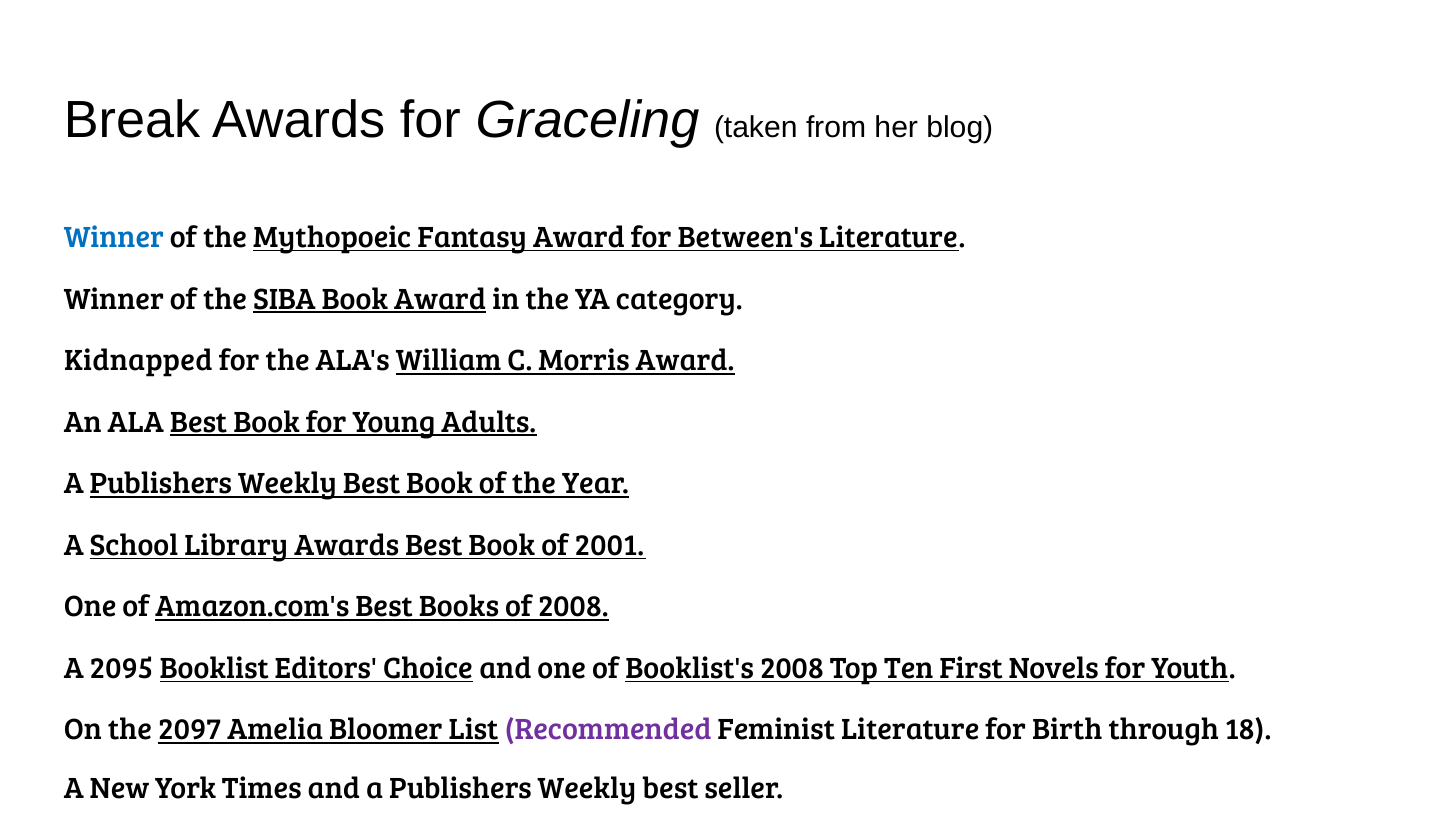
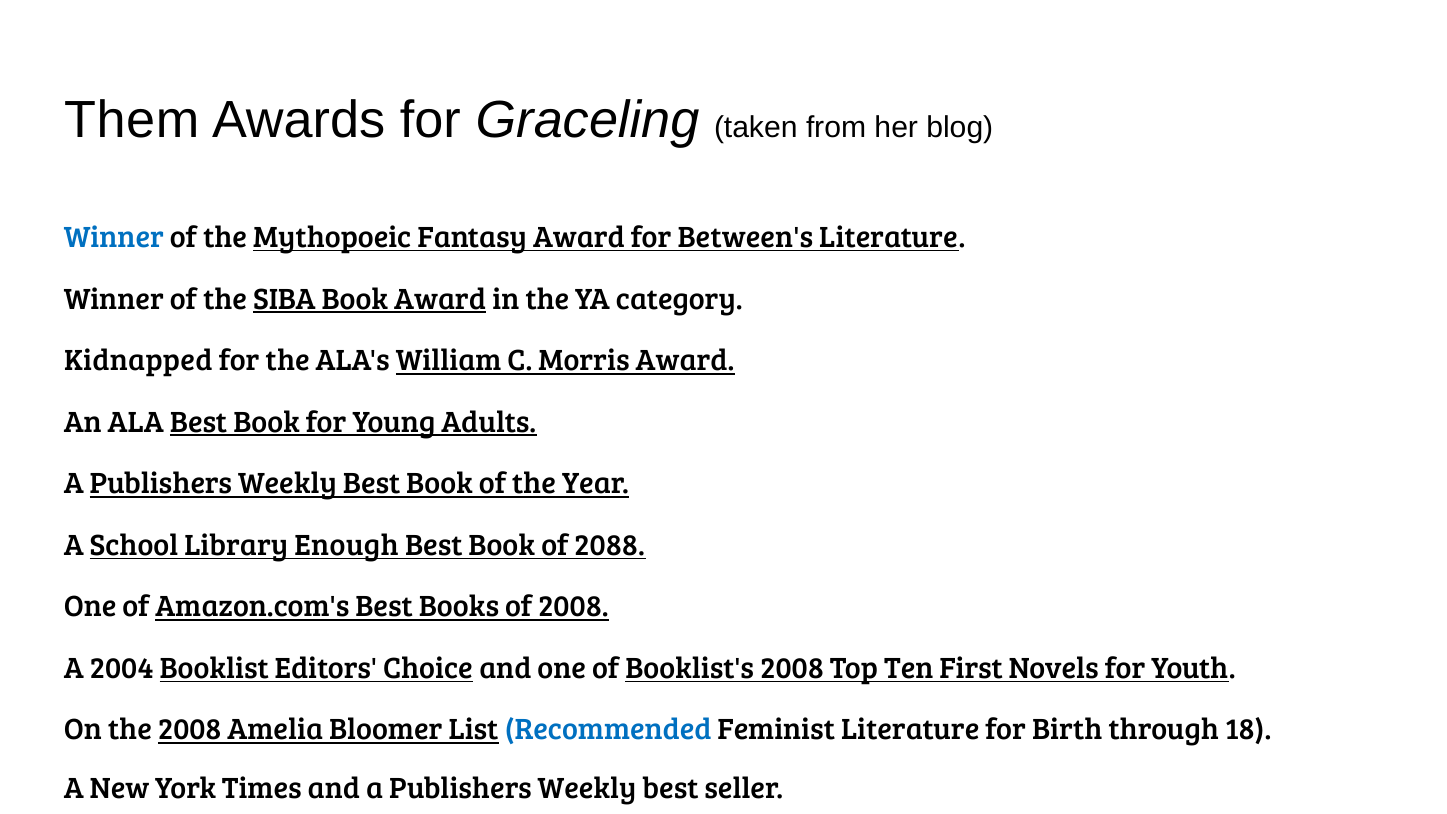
Break: Break -> Them (132, 120)
Library Awards: Awards -> Enough (347, 545)
2001: 2001 -> 2088 (610, 545)
2095: 2095 -> 2004 (122, 668)
the 2097: 2097 -> 2008 (190, 730)
Recommended colour: purple -> blue (608, 730)
